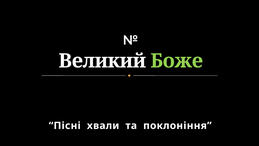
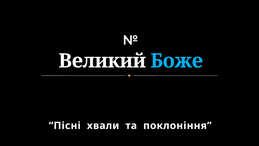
Боже colour: light green -> light blue (177, 61)
